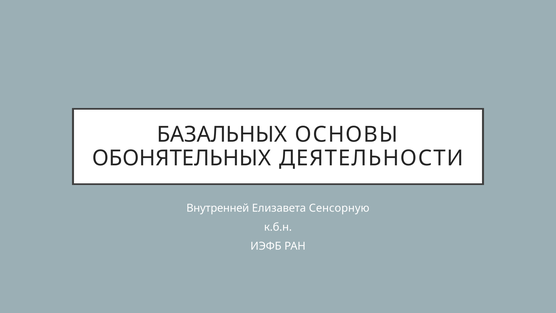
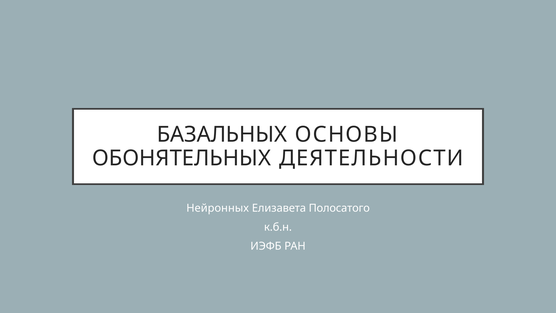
Внутренней: Внутренней -> Нейронных (218, 208)
Сенсорную: Сенсорную -> Полосатого (339, 208)
